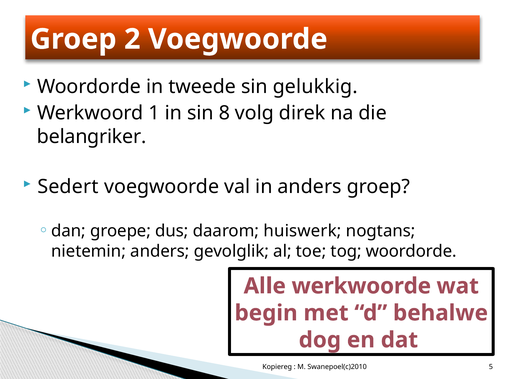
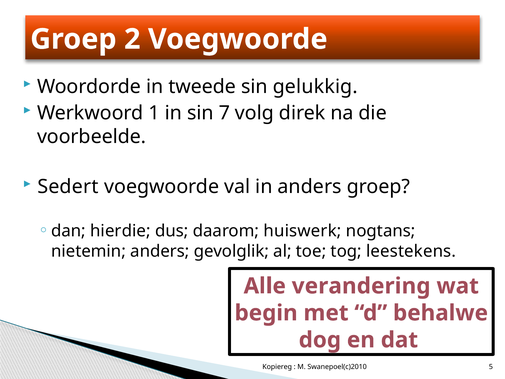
8: 8 -> 7 (224, 113)
belangriker: belangriker -> voorbeelde (92, 137)
groepe: groepe -> hierdie (120, 231)
tog woordorde: woordorde -> leestekens (411, 251)
werkwoorde: werkwoorde -> verandering (361, 286)
